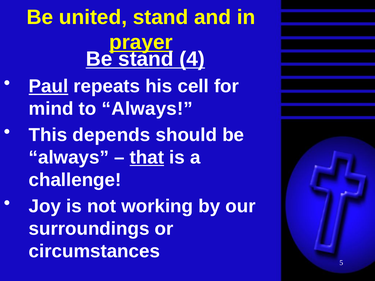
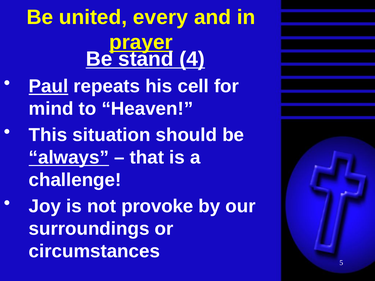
united stand: stand -> every (160, 17)
to Always: Always -> Heaven (147, 109)
depends: depends -> situation (111, 135)
always underline: none -> present (69, 158)
that underline: present -> none (147, 158)
working: working -> provoke (157, 206)
